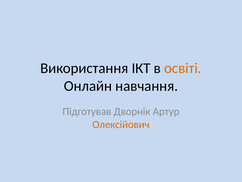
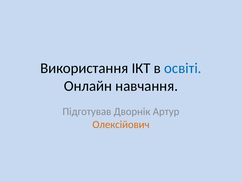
освіті colour: orange -> blue (183, 68)
